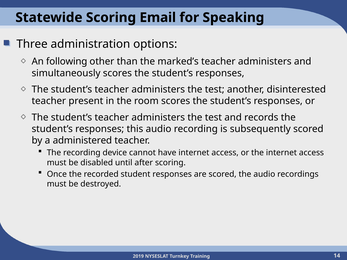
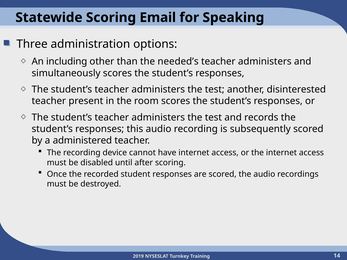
following: following -> including (67, 62)
marked’s: marked’s -> needed’s (178, 62)
